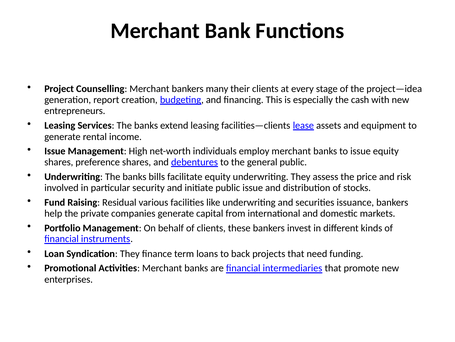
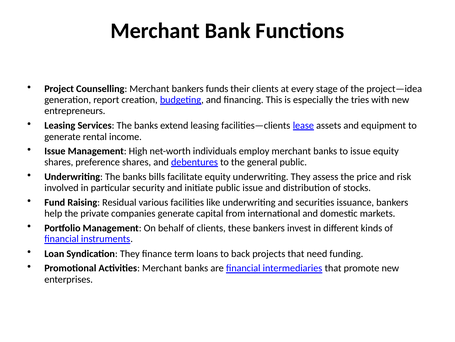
many: many -> funds (217, 89)
cash: cash -> tries (360, 100)
